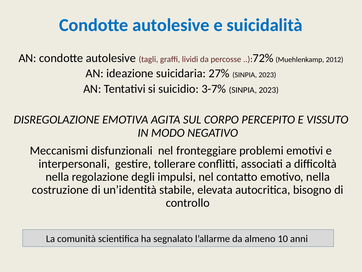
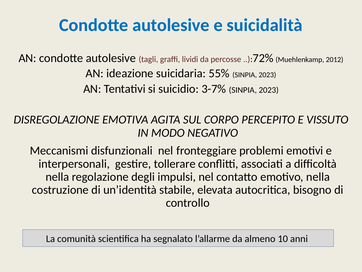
27%: 27% -> 55% (219, 73)
